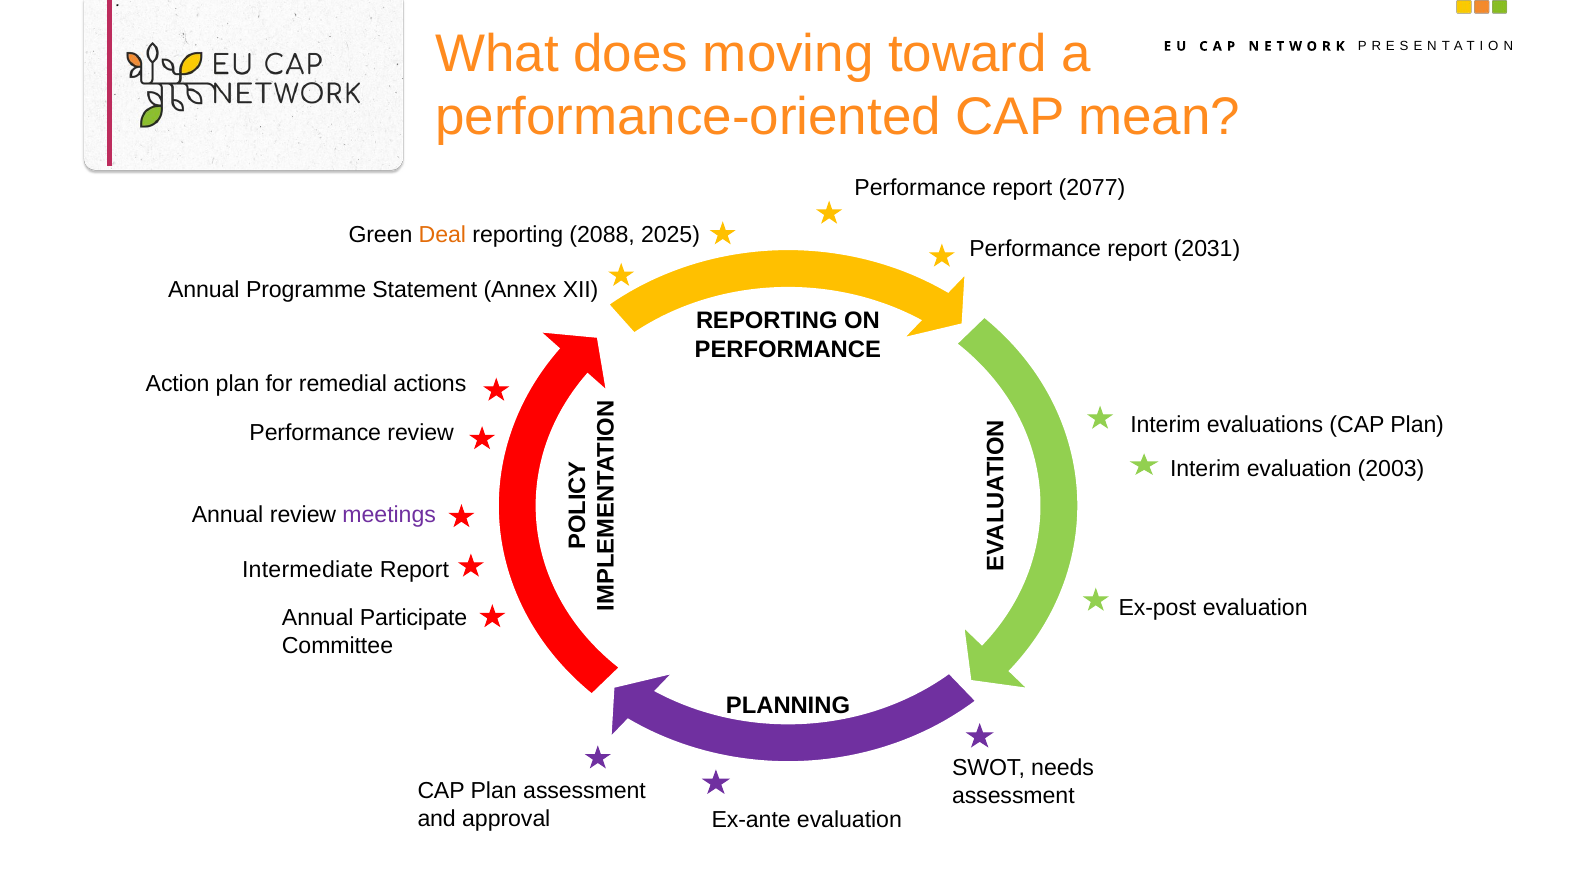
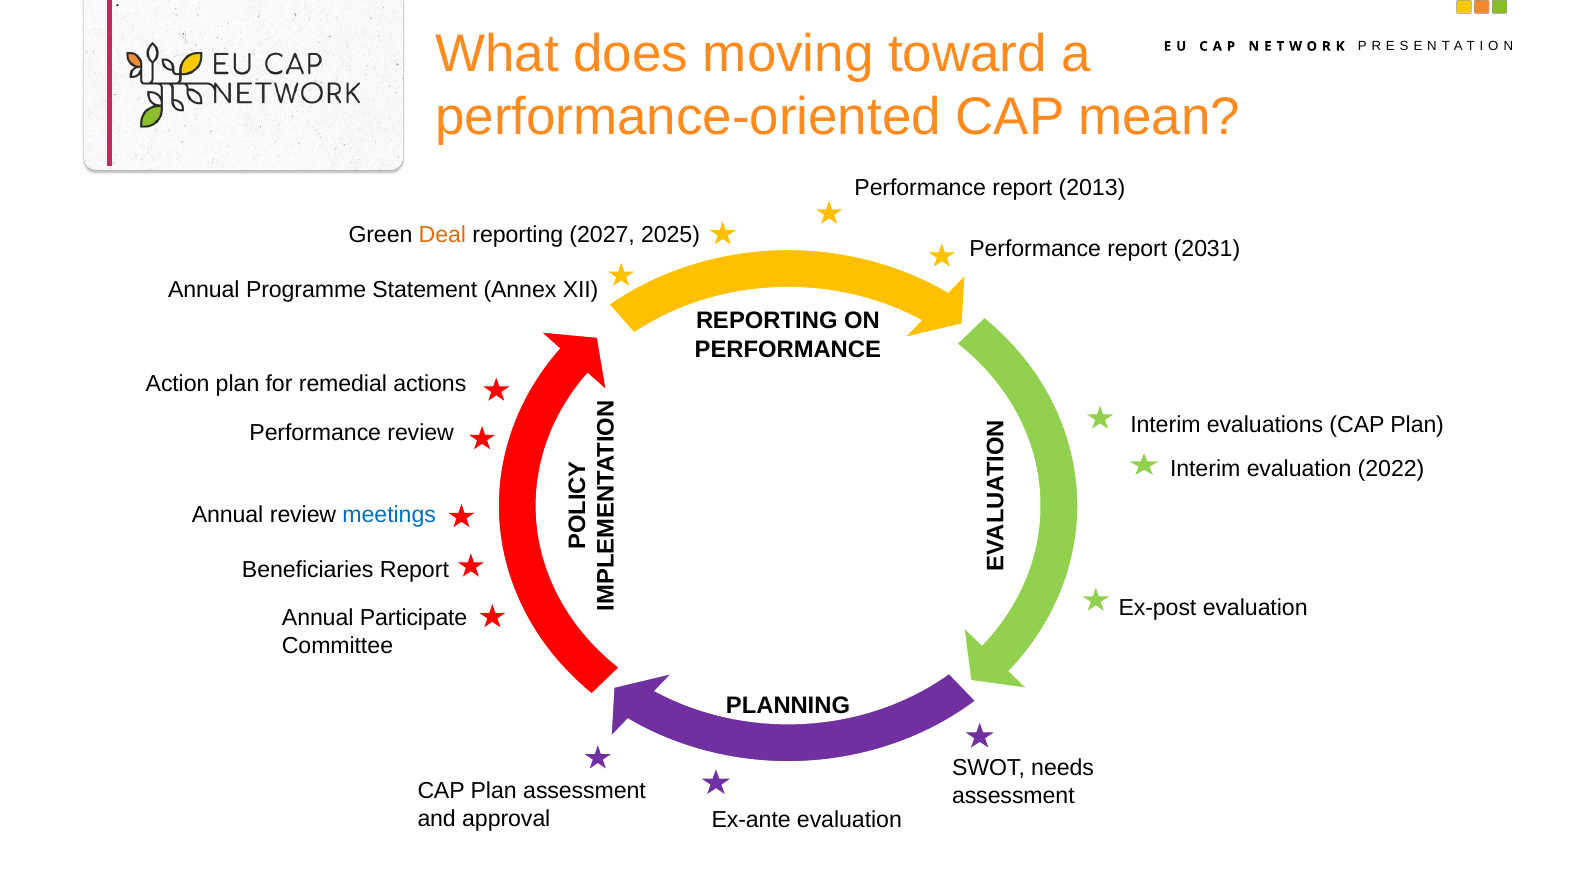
2077: 2077 -> 2013 (1092, 188)
2088: 2088 -> 2027 (602, 235)
2003: 2003 -> 2022 (1391, 469)
meetings colour: purple -> blue (389, 515)
Intermediate: Intermediate -> Beneficiaries (308, 570)
